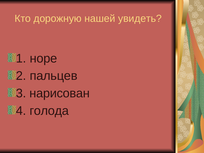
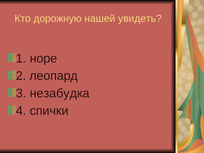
пальцев: пальцев -> леопард (54, 76)
нарисован: нарисован -> незабудка (60, 93)
голода: голода -> спички (49, 111)
